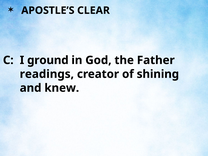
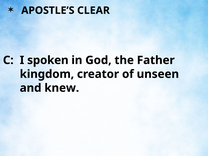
ground: ground -> spoken (48, 60)
readings: readings -> kingdom (47, 74)
shining: shining -> unseen (158, 74)
